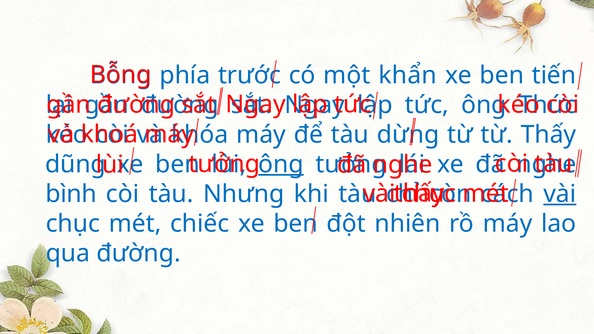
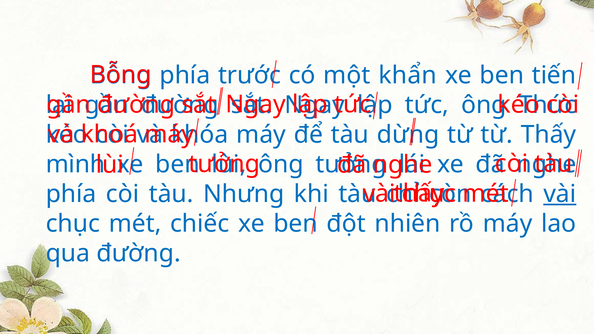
dũng: dũng -> mình (75, 164)
ông underline: present -> none (281, 164)
bình: bình -> phía (71, 194)
